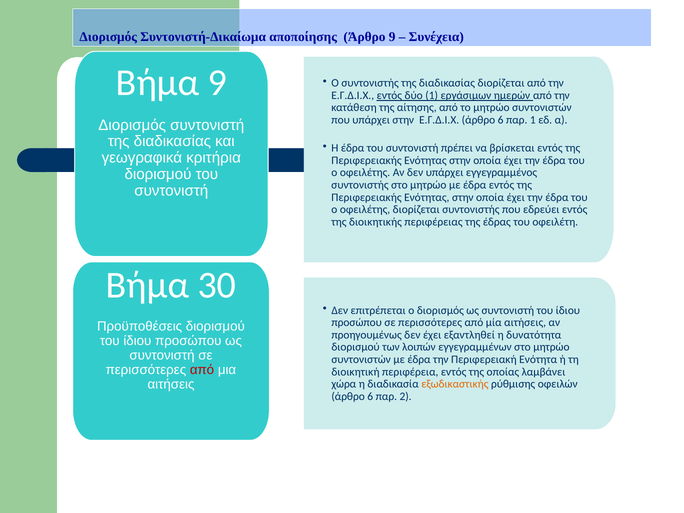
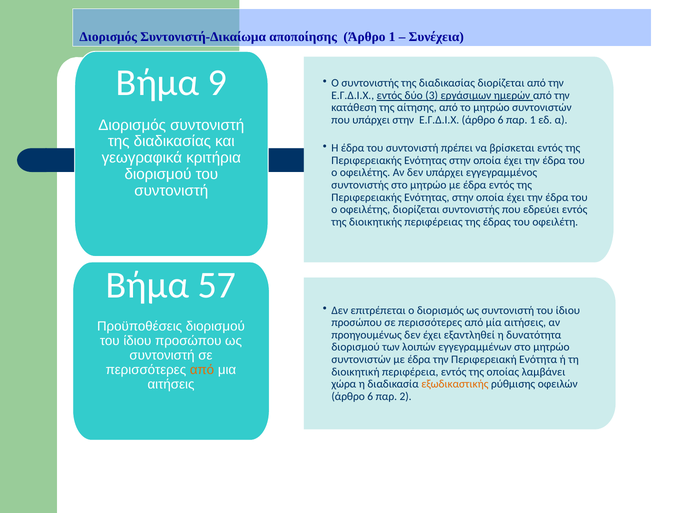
Άρθρο 9: 9 -> 1 (392, 37)
δύο 1: 1 -> 3 (432, 95)
30: 30 -> 57 (217, 285)
από colour: red -> orange (202, 370)
